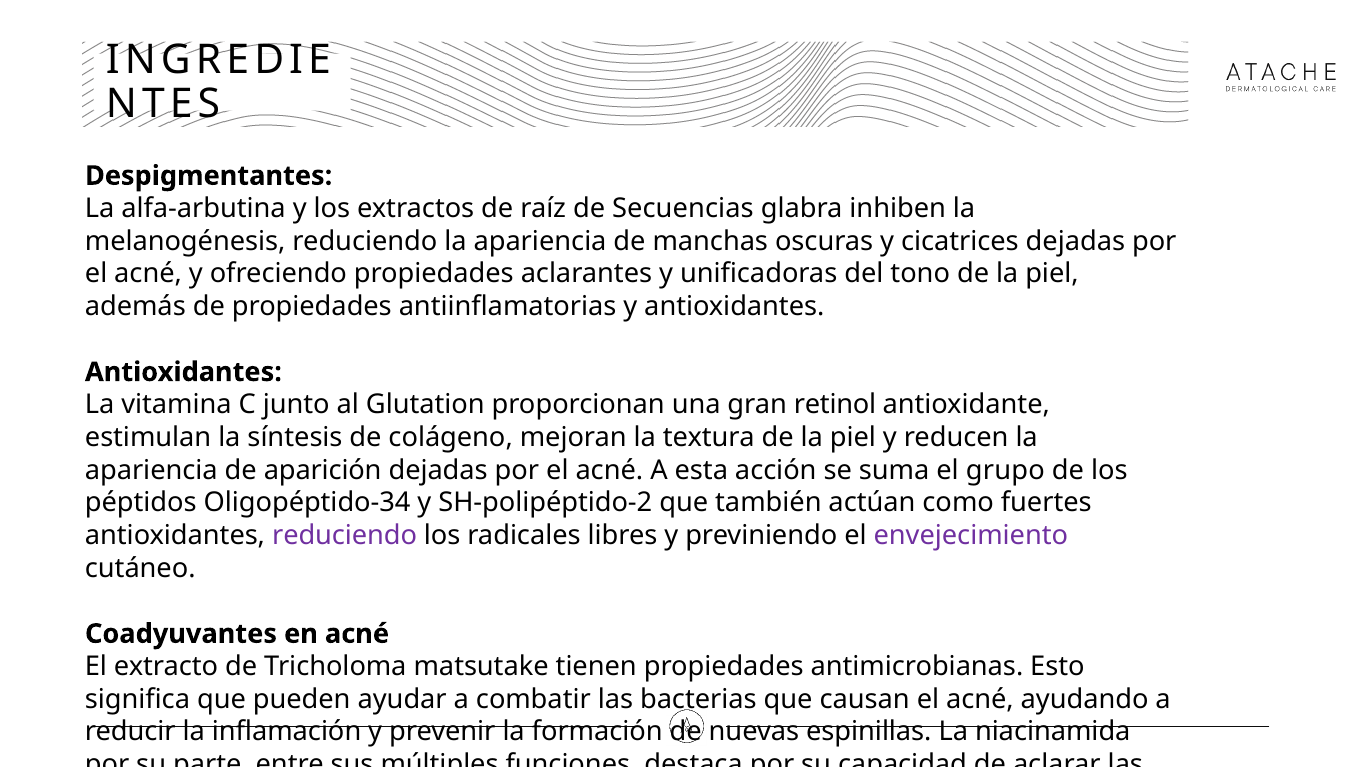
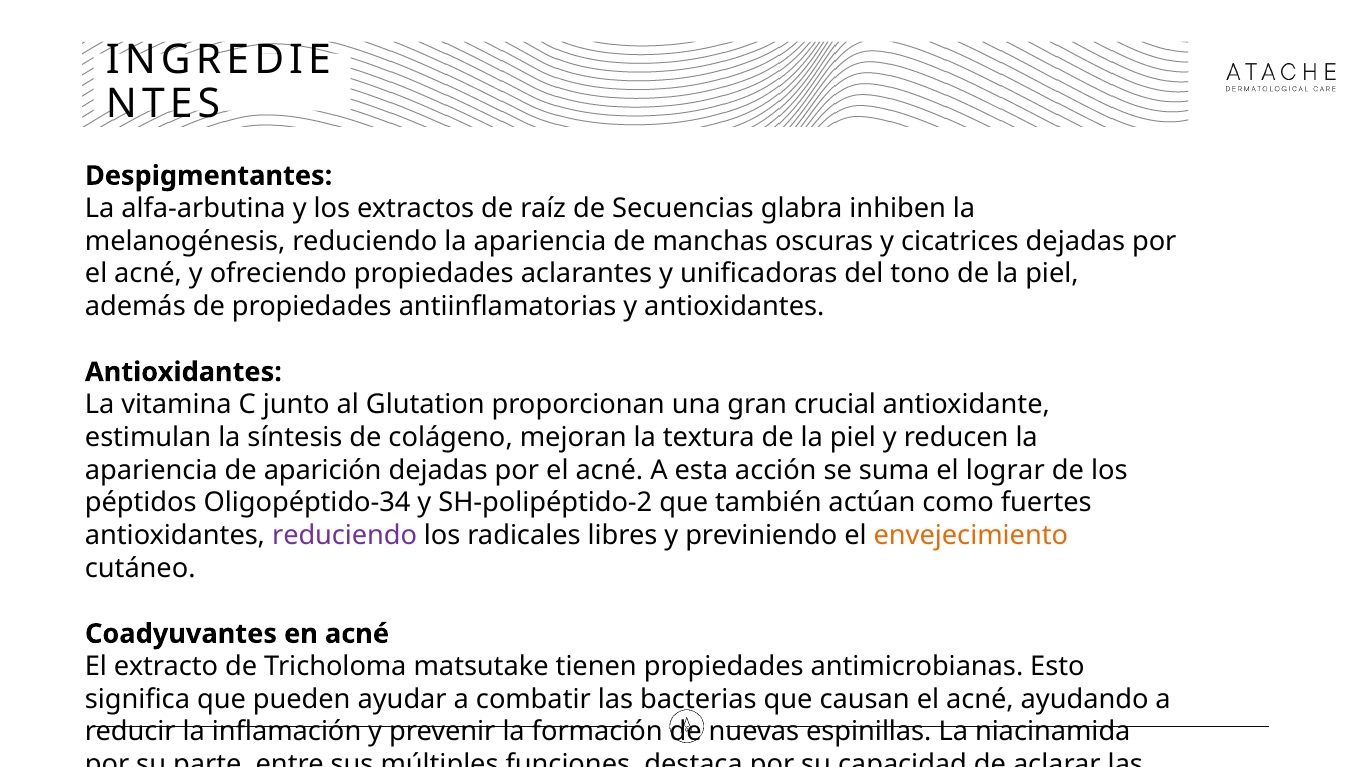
retinol: retinol -> crucial (835, 405)
grupo: grupo -> lograr (1005, 470)
envejecimiento colour: purple -> orange (971, 535)
